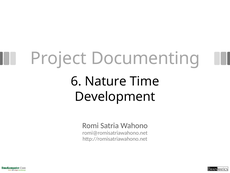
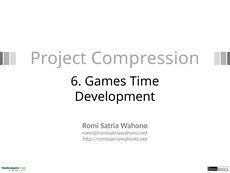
Documenting: Documenting -> Compression (145, 58)
Nature: Nature -> Games (106, 81)
